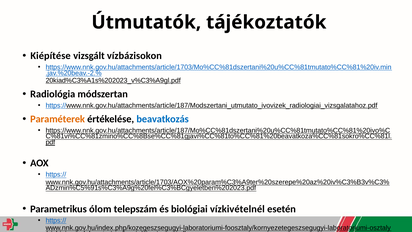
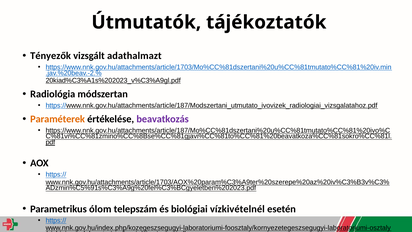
Kiépítése: Kiépítése -> Tényezők (51, 56)
vízbázisokon: vízbázisokon -> adathalmazt (134, 56)
beavatkozás colour: blue -> purple (163, 119)
